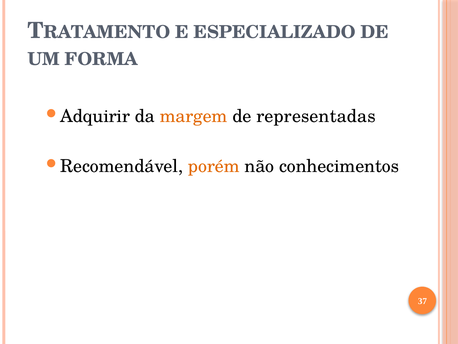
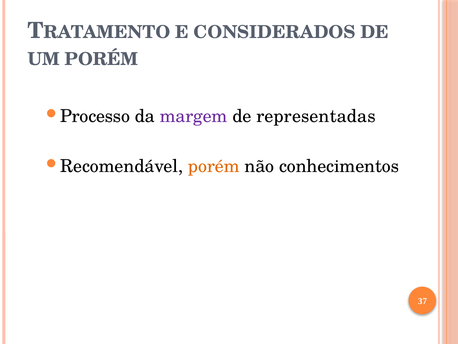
ESPECIALIZADO: ESPECIALIZADO -> CONSIDERADOS (275, 32)
UM FORMA: FORMA -> PORÉM (101, 59)
Adquirir: Adquirir -> Processo (95, 116)
margem colour: orange -> purple (194, 116)
